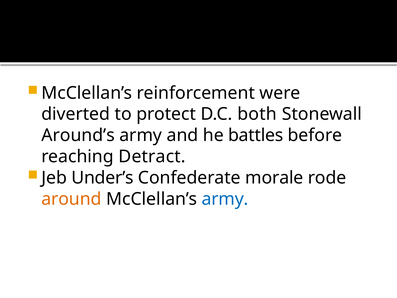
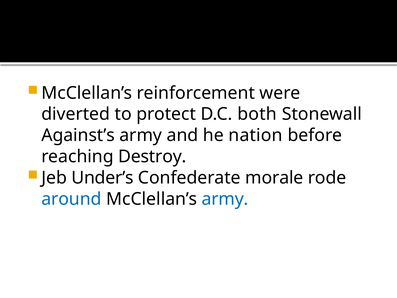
Around’s: Around’s -> Against’s (78, 135)
battles: battles -> nation (256, 135)
Detract: Detract -> Destroy (152, 156)
around colour: orange -> blue (71, 199)
